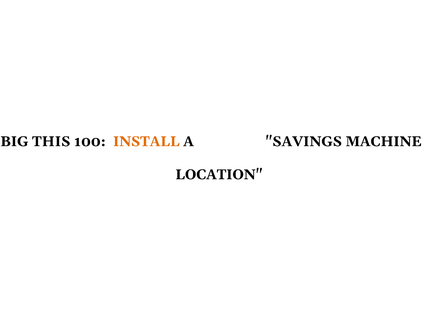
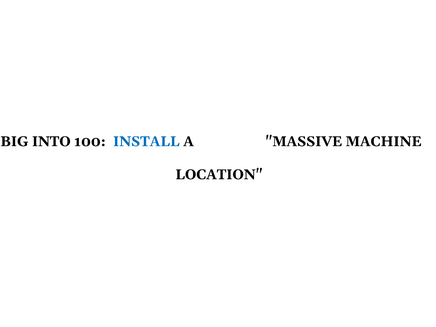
THIS: THIS -> INTO (51, 142)
INSTALL colour: orange -> blue (146, 142)
SAVINGS: SAVINGS -> MASSIVE (304, 142)
